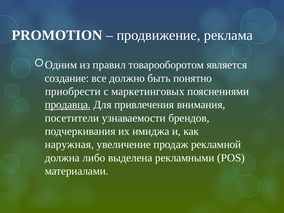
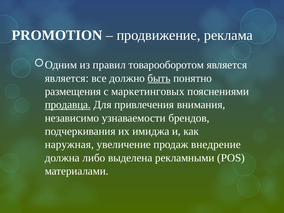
создание: создание -> является (67, 78)
быть underline: none -> present (159, 78)
приобрести: приобрести -> размещения (73, 91)
посетители: посетители -> независимо (72, 118)
рекламной: рекламной -> внедрение (216, 145)
